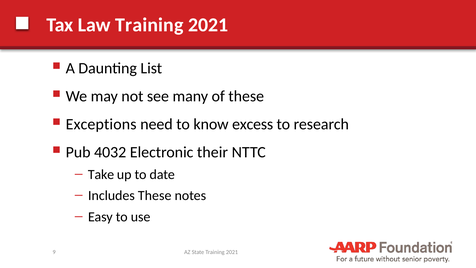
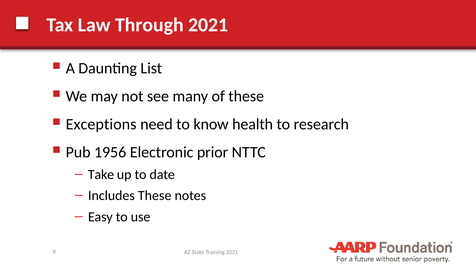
Law Training: Training -> Through (149, 25)
excess: excess -> health (253, 124)
4032: 4032 -> 1956 (110, 152)
their: their -> prior (213, 152)
